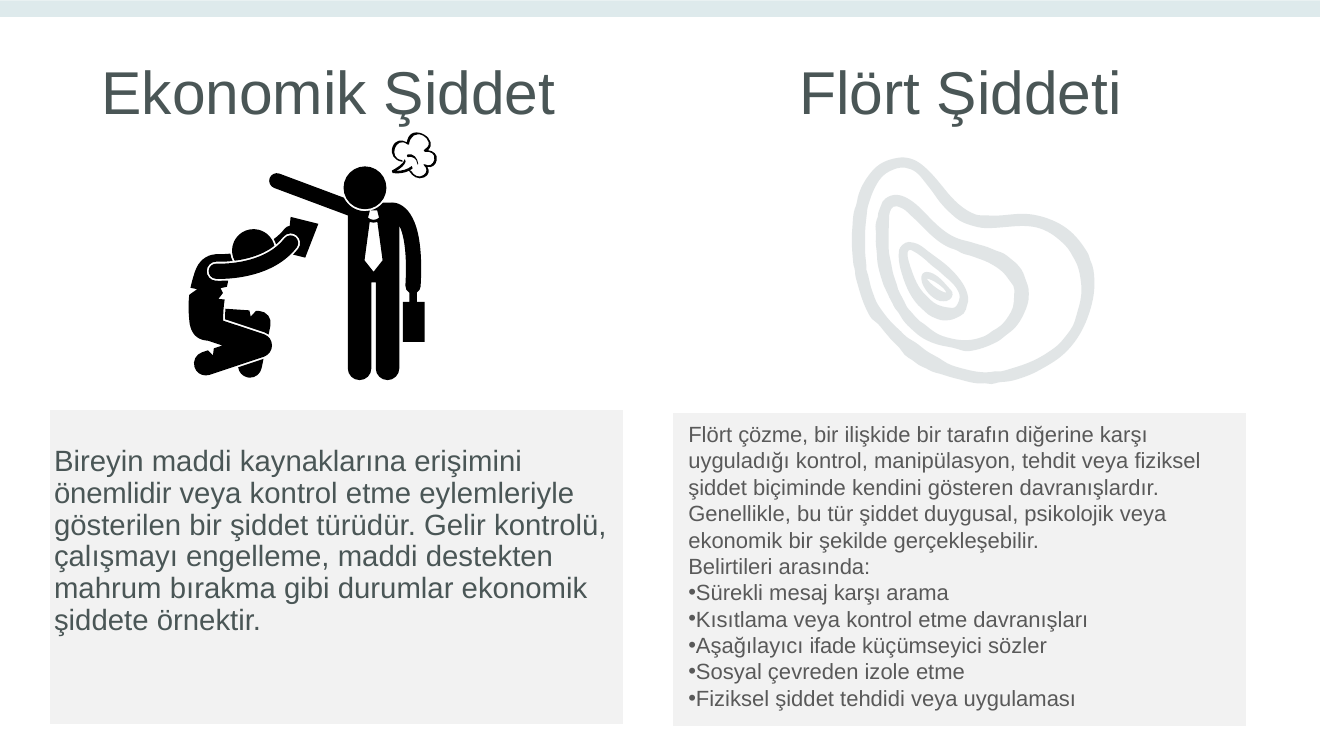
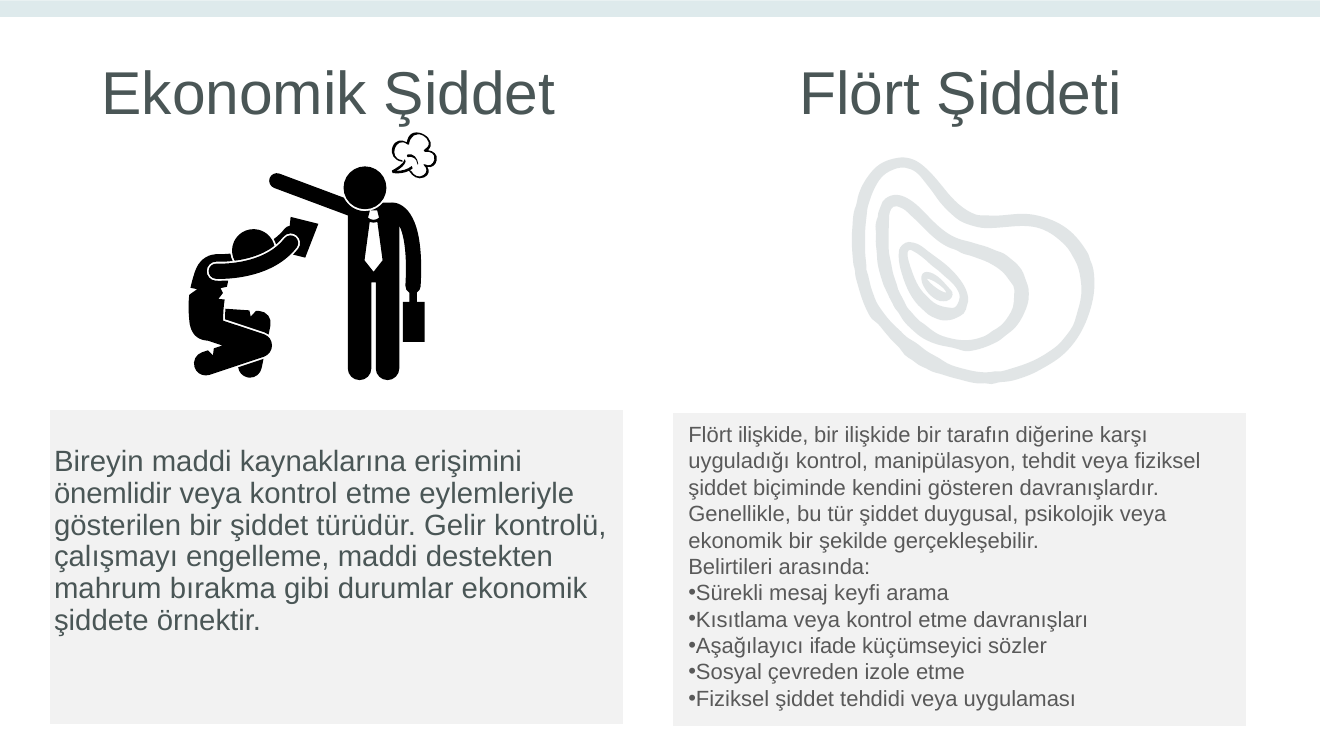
Flört çözme: çözme -> ilişkide (773, 436)
mesaj karşı: karşı -> keyfi (857, 594)
